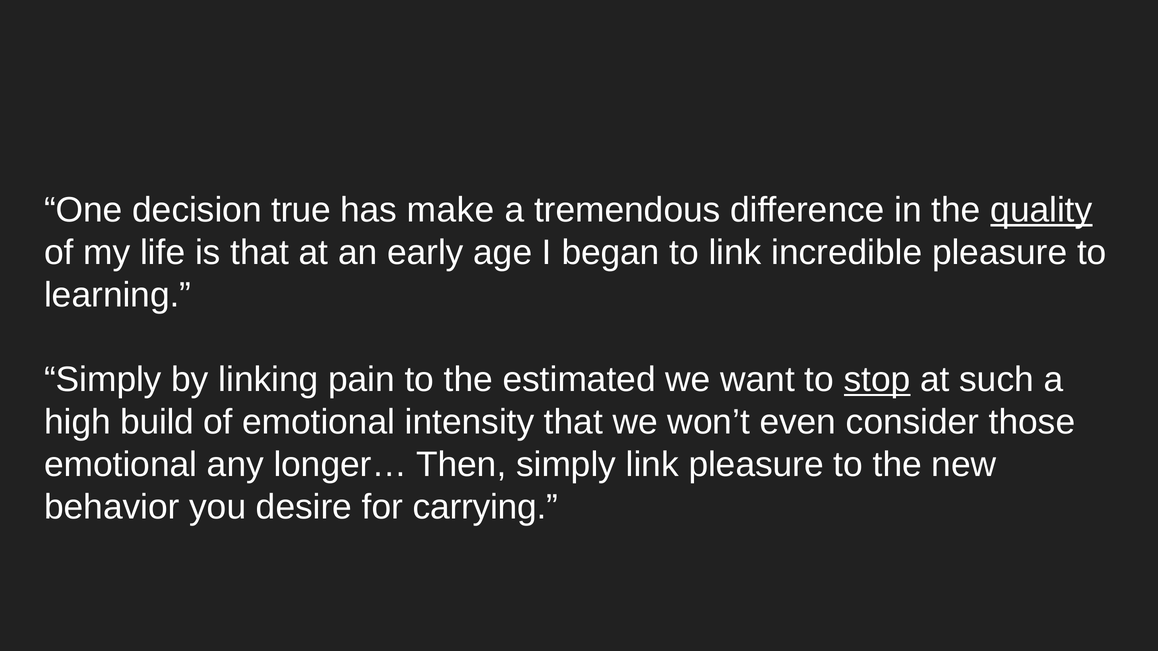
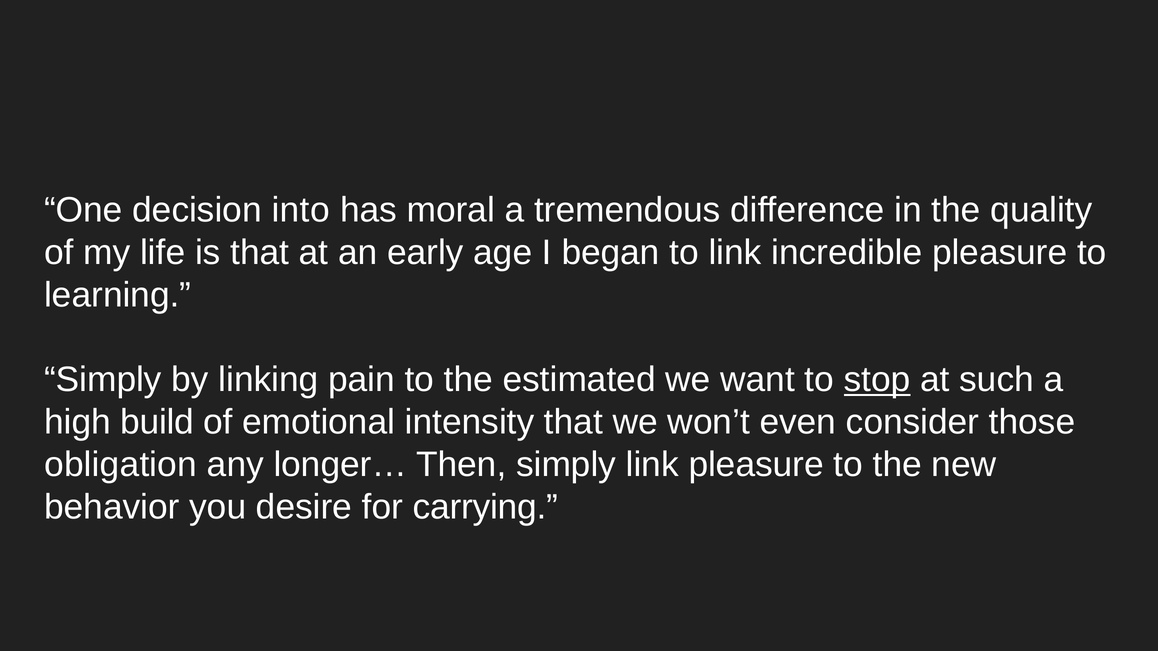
true: true -> into (301, 210)
make: make -> moral (451, 210)
quality underline: present -> none (1041, 210)
emotional: emotional -> obligation (121, 465)
